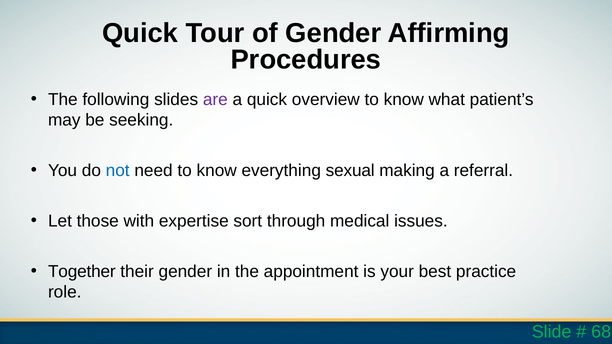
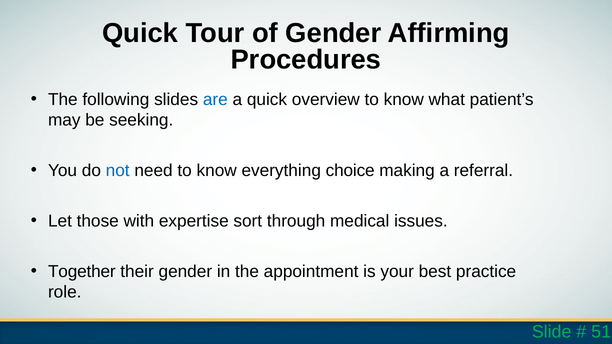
are colour: purple -> blue (215, 99)
sexual: sexual -> choice (350, 171)
68: 68 -> 51 (601, 332)
